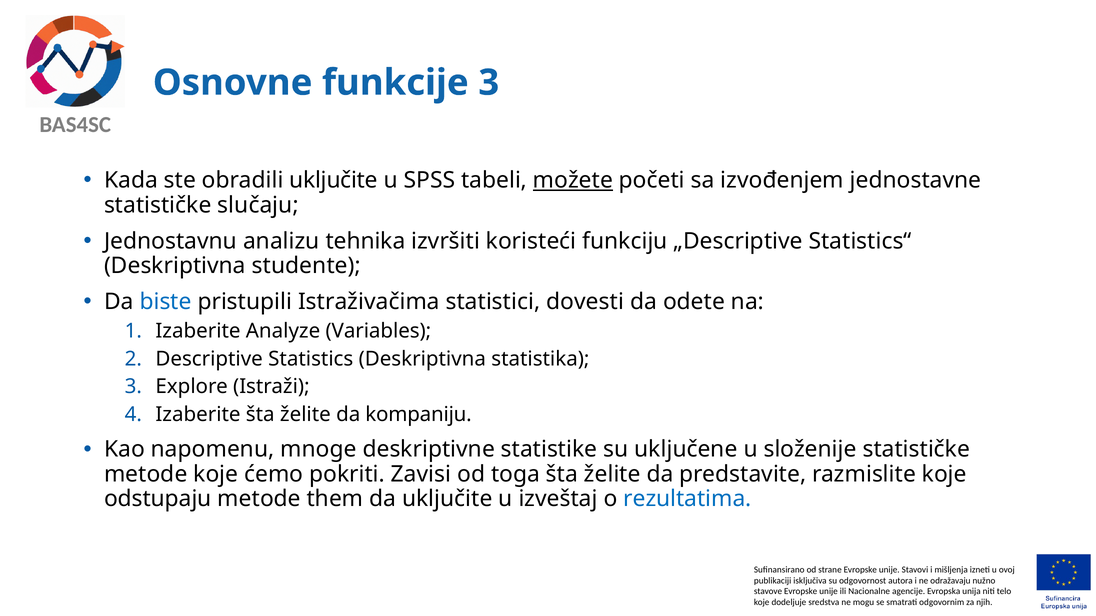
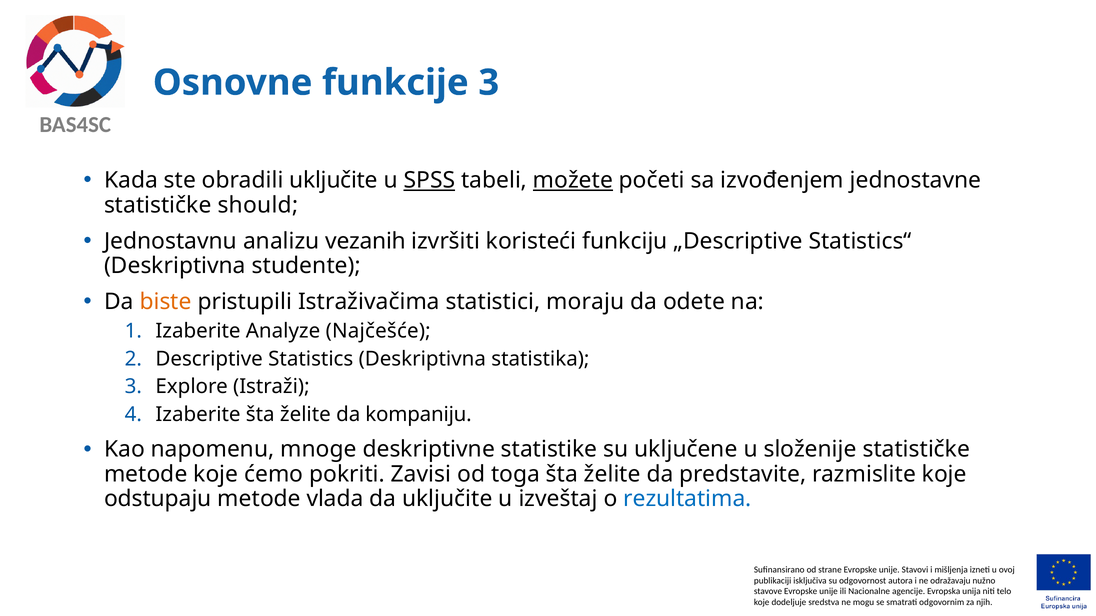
SPSS underline: none -> present (429, 180)
slučaju: slučaju -> should (258, 205)
tehnika: tehnika -> vezanih (366, 241)
biste colour: blue -> orange (166, 302)
dovesti: dovesti -> moraju (585, 302)
Variables: Variables -> Najčešće (378, 331)
them: them -> vlada (335, 499)
